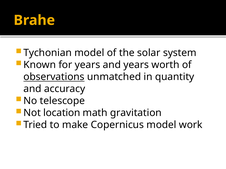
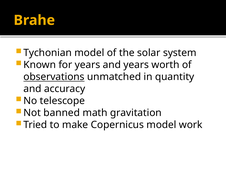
location: location -> banned (62, 113)
